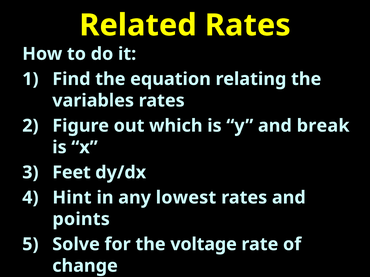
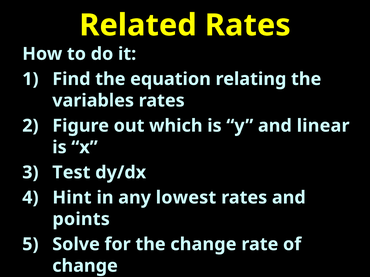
break: break -> linear (323, 126)
Feet: Feet -> Test (71, 173)
the voltage: voltage -> change (203, 245)
